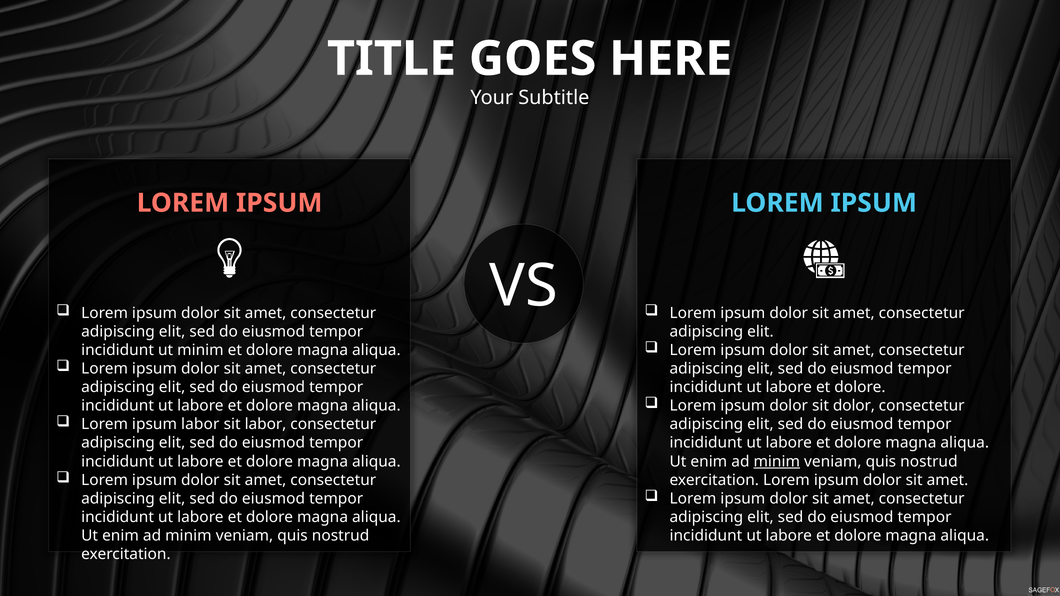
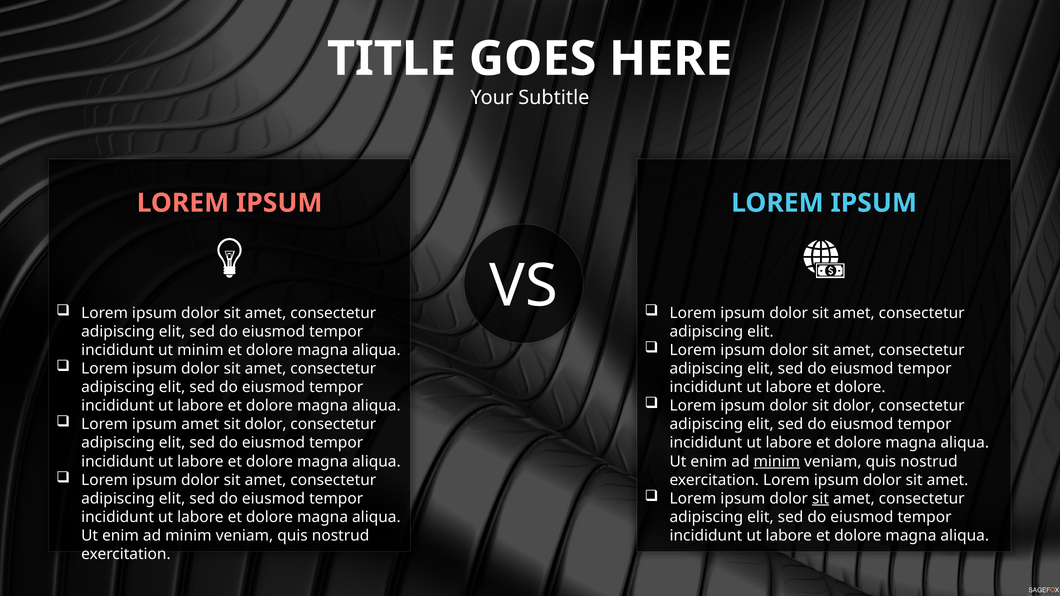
ipsum labor: labor -> amet (200, 424)
labor: labor -> dolor (266, 424)
sit underline: none -> present (820, 499)
